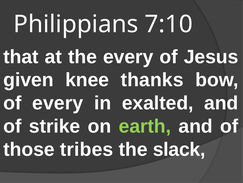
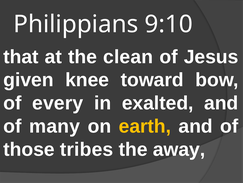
7:10: 7:10 -> 9:10 (169, 24)
the every: every -> clean (128, 57)
thanks: thanks -> toward (152, 80)
strike: strike -> many (55, 126)
earth colour: light green -> yellow (145, 126)
slack: slack -> away (179, 149)
